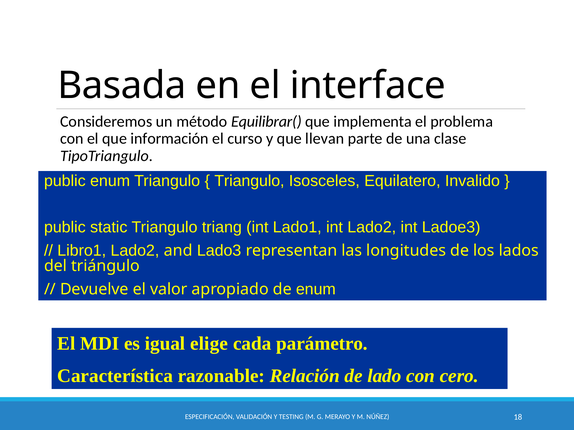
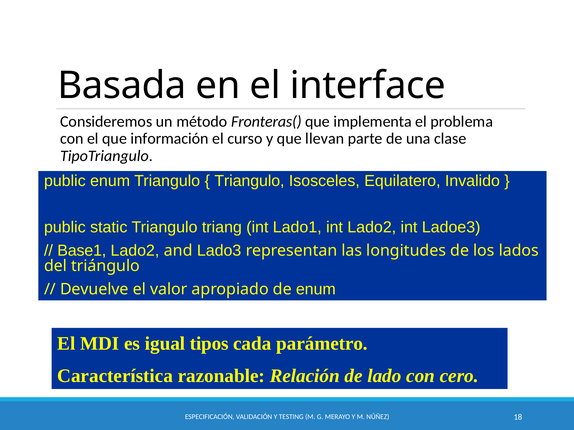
Equilibrar(: Equilibrar( -> Fronteras( (266, 122)
Libro1: Libro1 -> Base1 (82, 251)
elige: elige -> tipos (209, 344)
